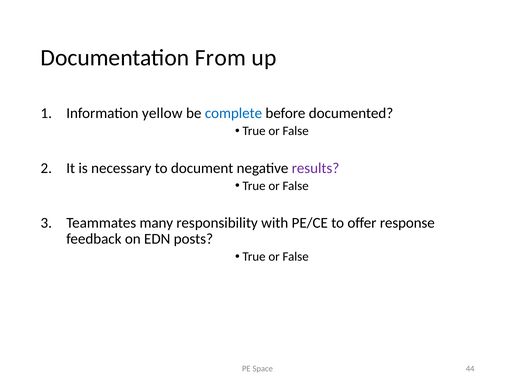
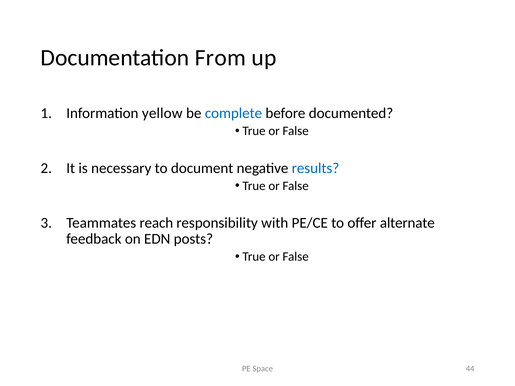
results colour: purple -> blue (315, 168)
many: many -> reach (156, 223)
response: response -> alternate (407, 223)
